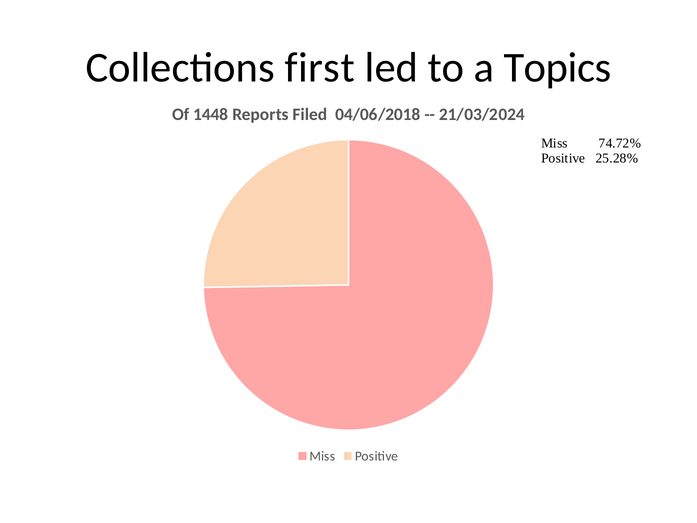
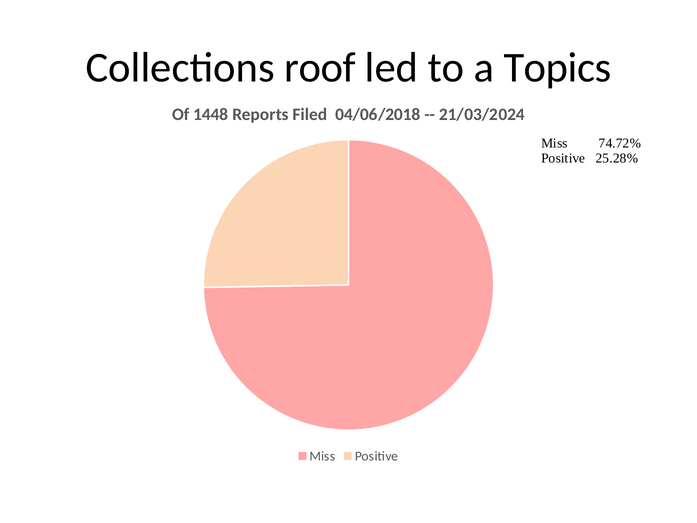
first: first -> roof (320, 67)
